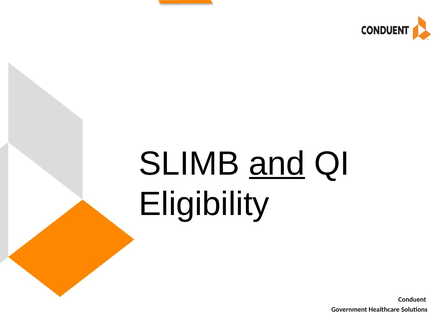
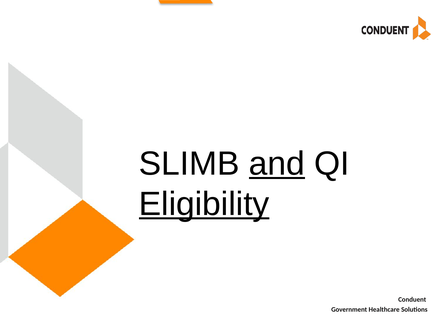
Eligibility underline: none -> present (204, 204)
